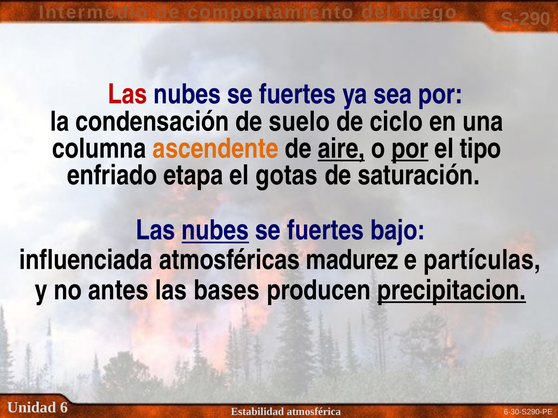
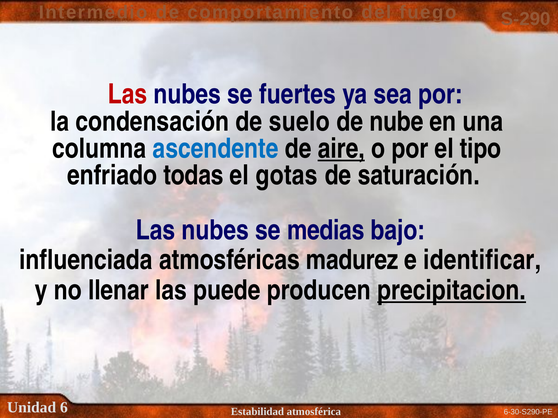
ciclo: ciclo -> nube (396, 122)
ascendente colour: orange -> blue (216, 149)
por underline: present -> none (410, 149)
etapa: etapa -> todas (194, 175)
nubes underline: present -> none (215, 231)
fuertes: fuertes -> medias (326, 231)
partículas: partículas -> identificar (482, 260)
antes: antes -> llenar (118, 290)
bases: bases -> puede (227, 290)
